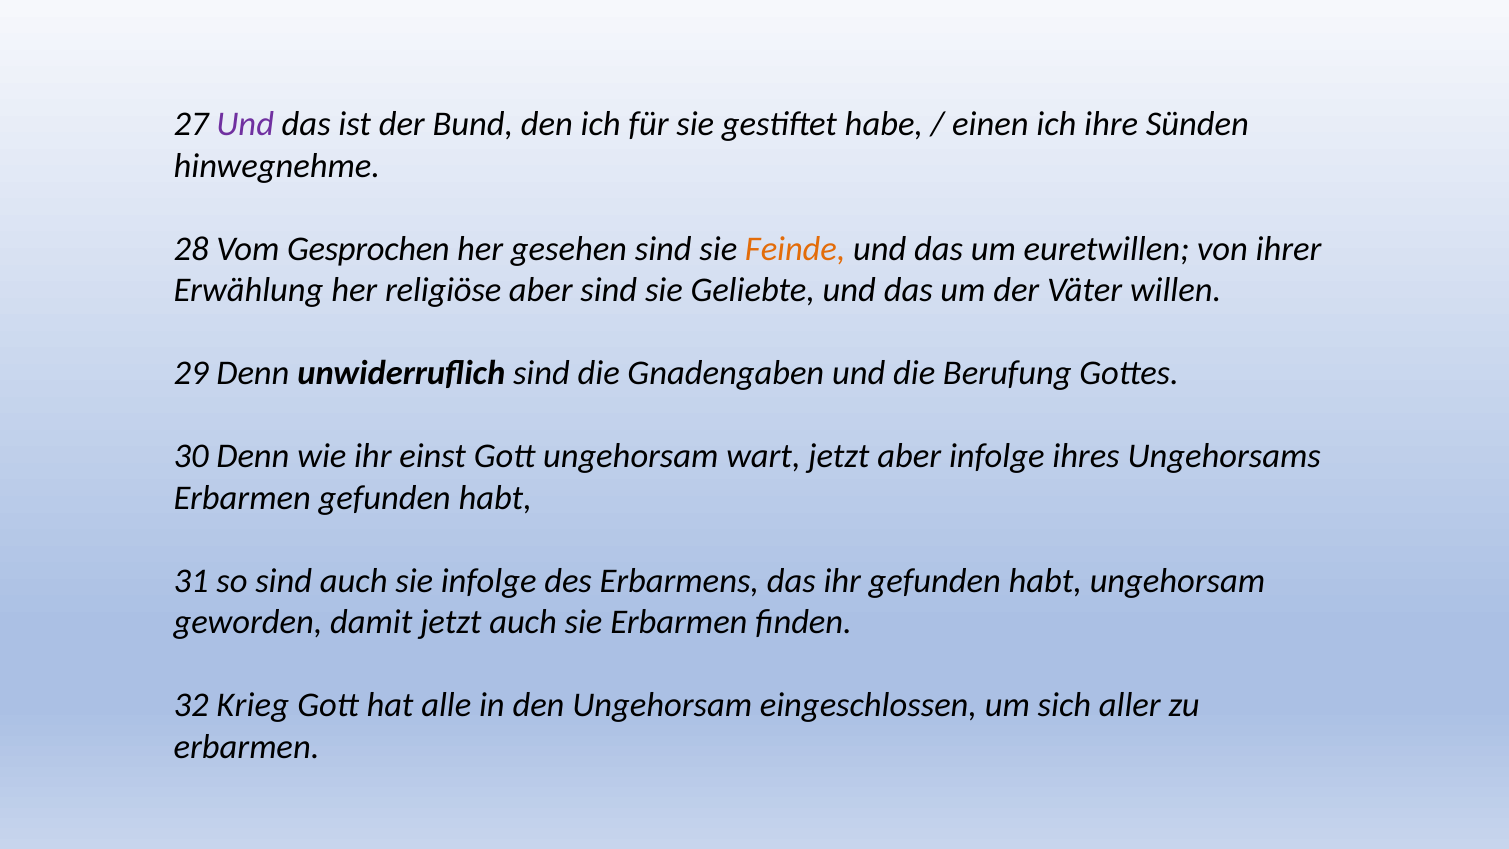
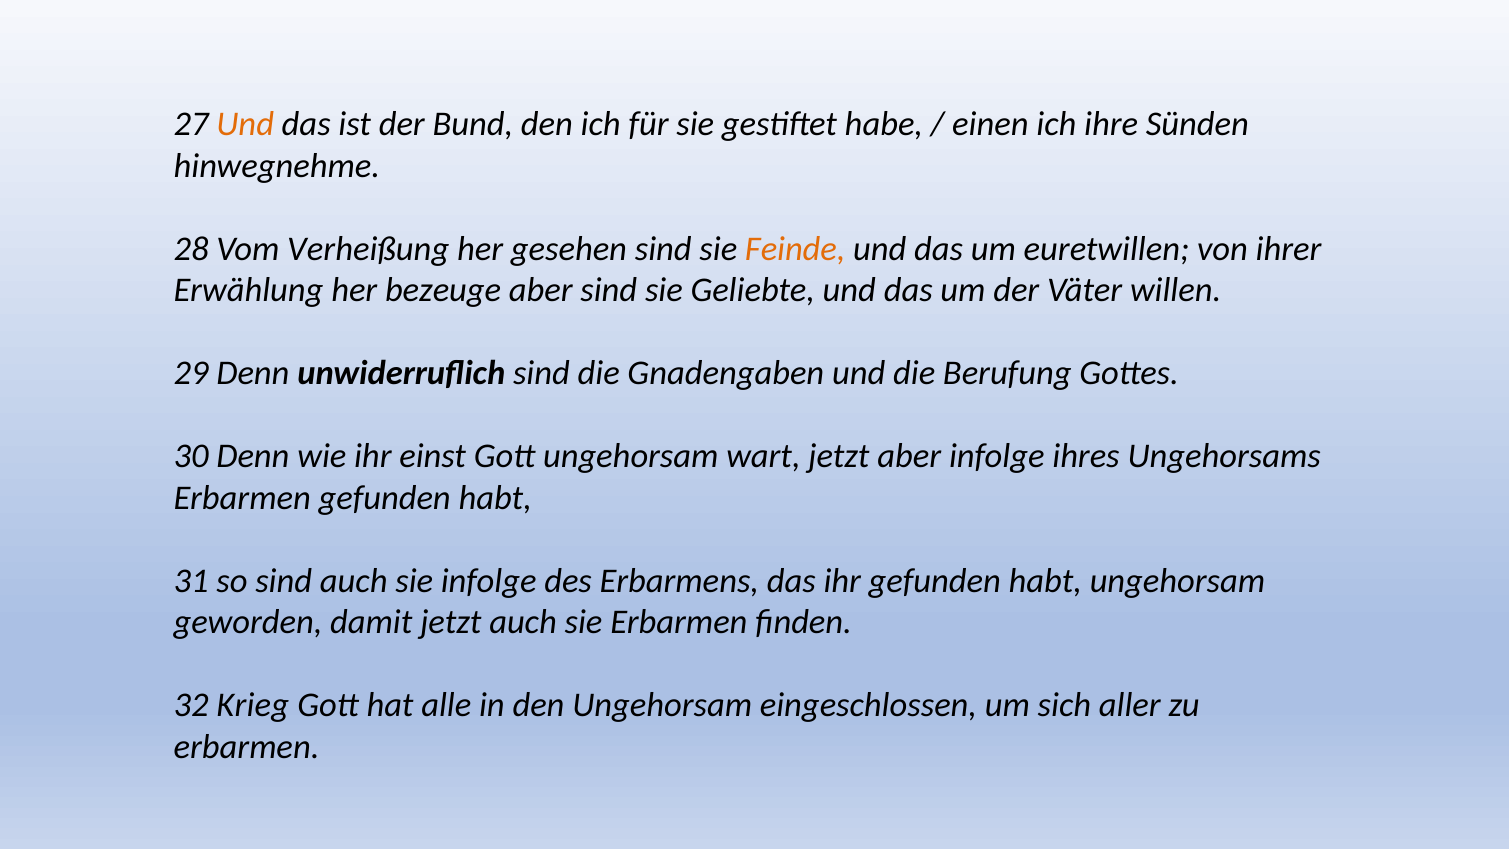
Und colour: purple -> orange (245, 124)
Gesprochen: Gesprochen -> Verheißung (368, 249)
religiöse: religiöse -> bezeuge (443, 290)
